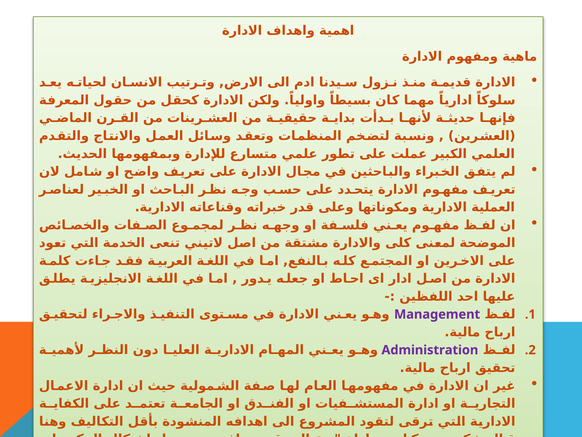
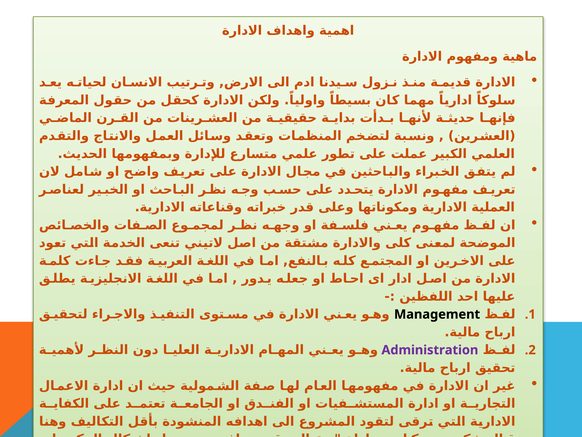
Management colour: purple -> black (437, 314)
